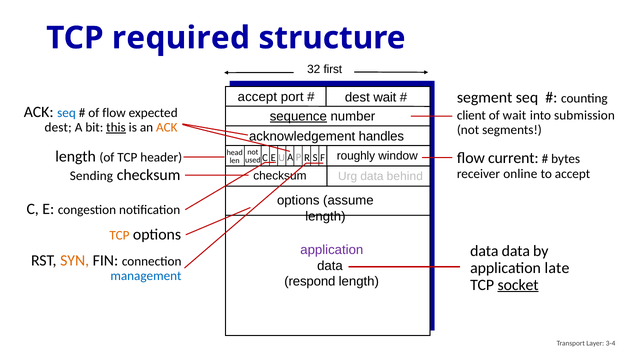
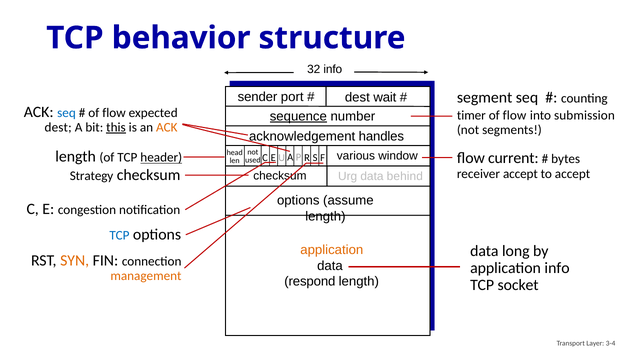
required: required -> behavior (181, 38)
32 first: first -> info (333, 70)
accept: accept -> sender (258, 97)
client: client -> timer (471, 115)
wait: wait -> flow (515, 115)
header underline: none -> present (161, 158)
roughly: roughly -> various (356, 156)
receiver online: online -> accept (520, 174)
Sending: Sending -> Strategy (92, 176)
TCP colour: orange -> blue (119, 236)
application colour: purple -> orange (332, 250)
data data: data -> long (516, 251)
application late: late -> info (557, 268)
management colour: blue -> orange (146, 276)
socket underline: present -> none (518, 285)
